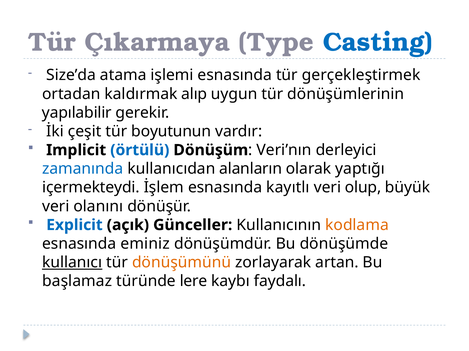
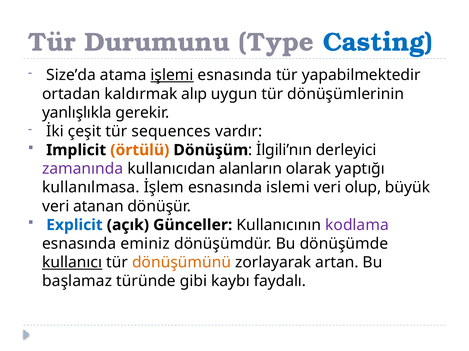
Çıkarmaya: Çıkarmaya -> Durumunu (157, 42)
işlemi underline: none -> present (172, 75)
gerçekleştirmek: gerçekleştirmek -> yapabilmektedir (361, 75)
yapılabilir: yapılabilir -> yanlışlıkla (77, 113)
boyutunun: boyutunun -> sequences (171, 132)
örtülü colour: blue -> orange (140, 150)
Veri’nın: Veri’nın -> İlgili’nın (284, 150)
zamanında colour: blue -> purple (83, 169)
içermekteydi: içermekteydi -> kullanılmasa (91, 188)
kayıtlı: kayıtlı -> islemi (288, 188)
olanını: olanını -> atanan (98, 207)
kodlama colour: orange -> purple (357, 225)
lere: lere -> gibi (193, 282)
